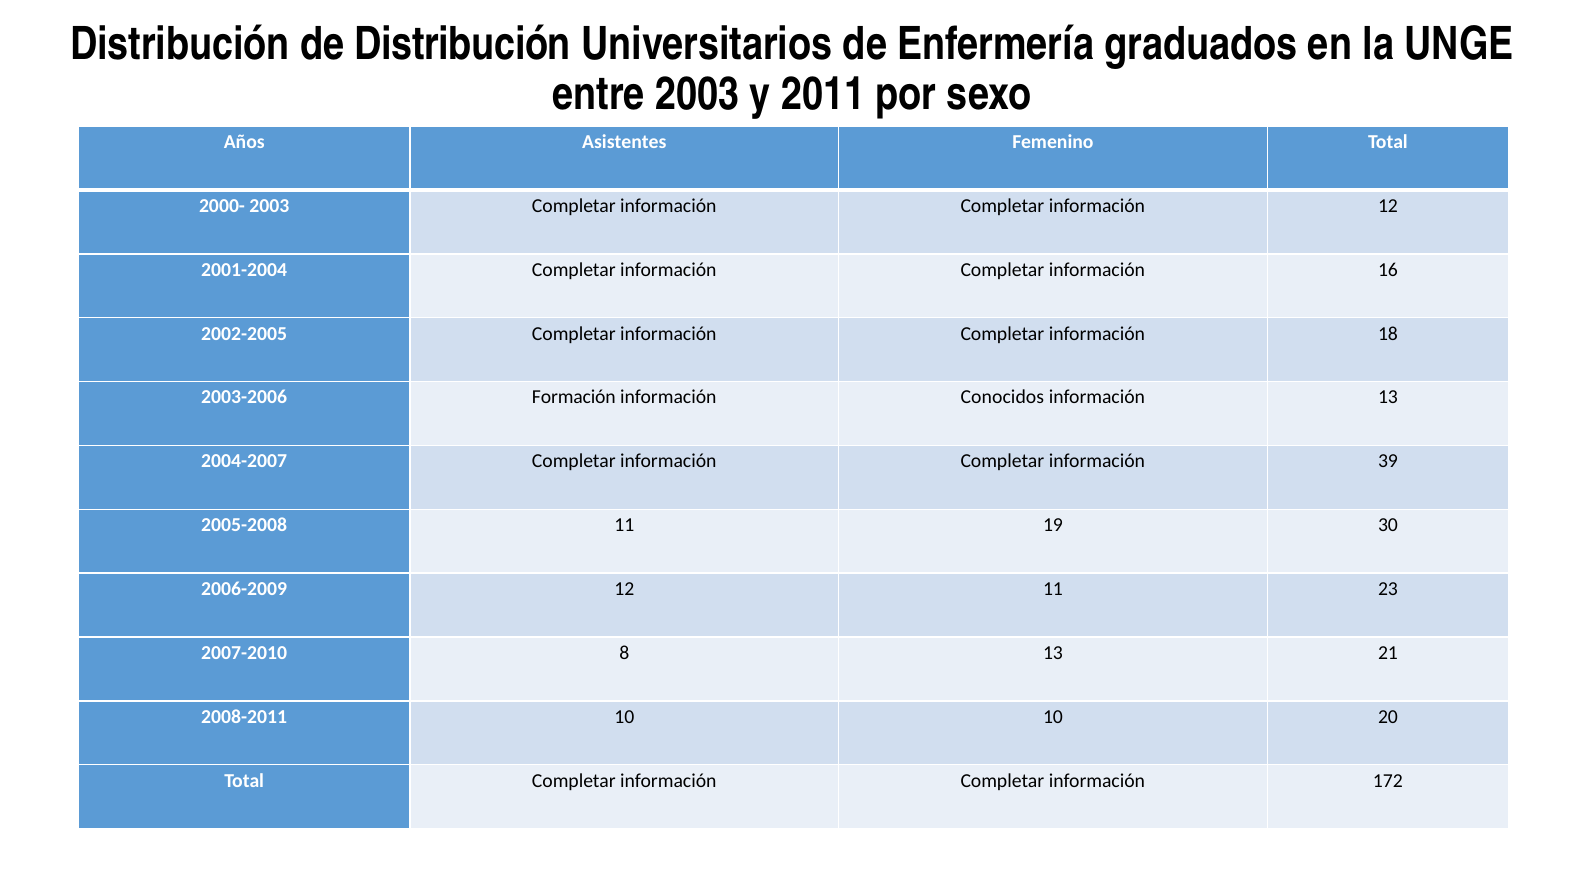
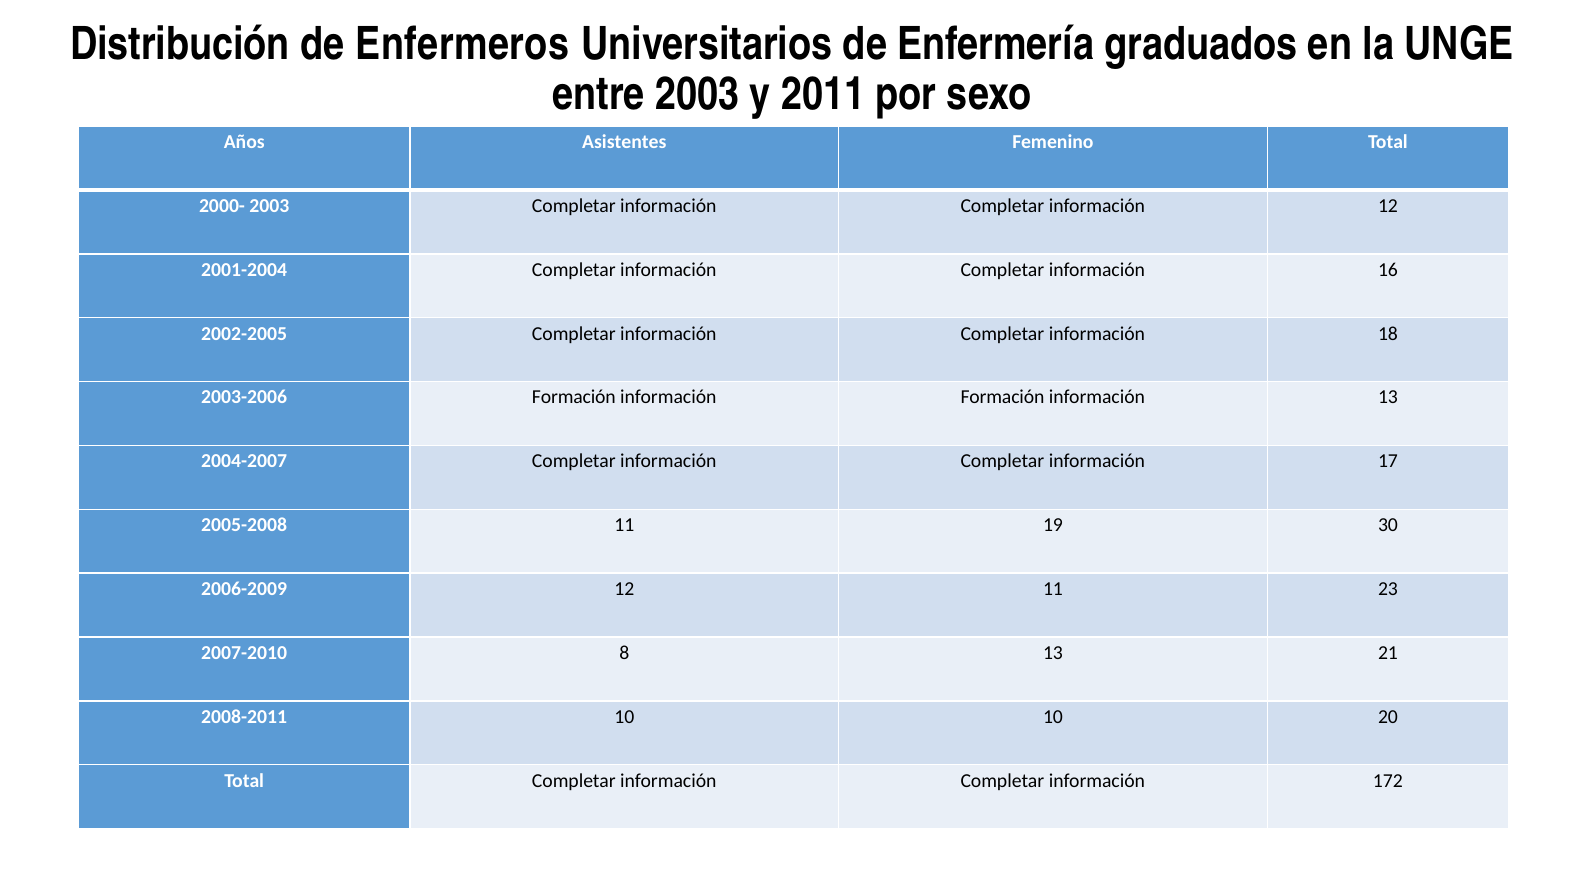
de Distribución: Distribución -> Enfermeros (462, 45)
información Conocidos: Conocidos -> Formación (1002, 397)
39: 39 -> 17 (1388, 461)
